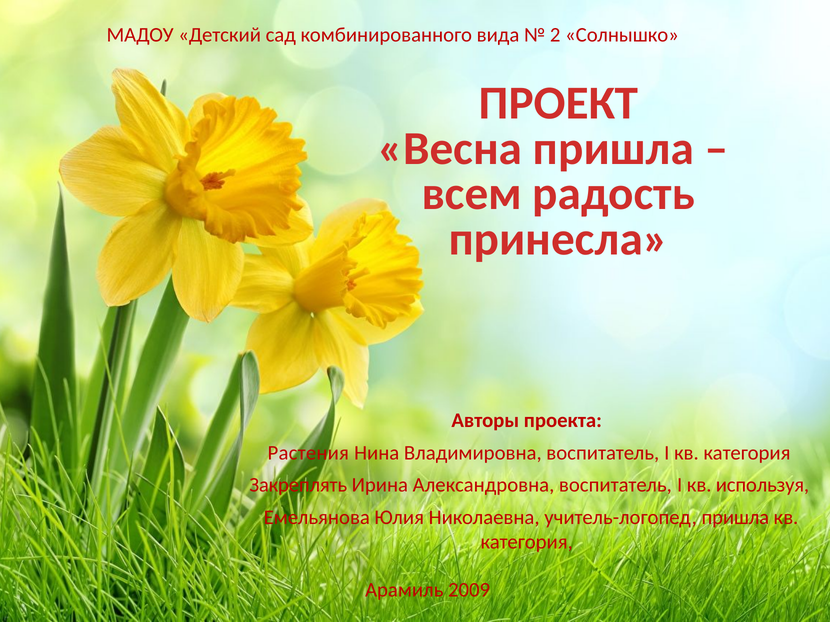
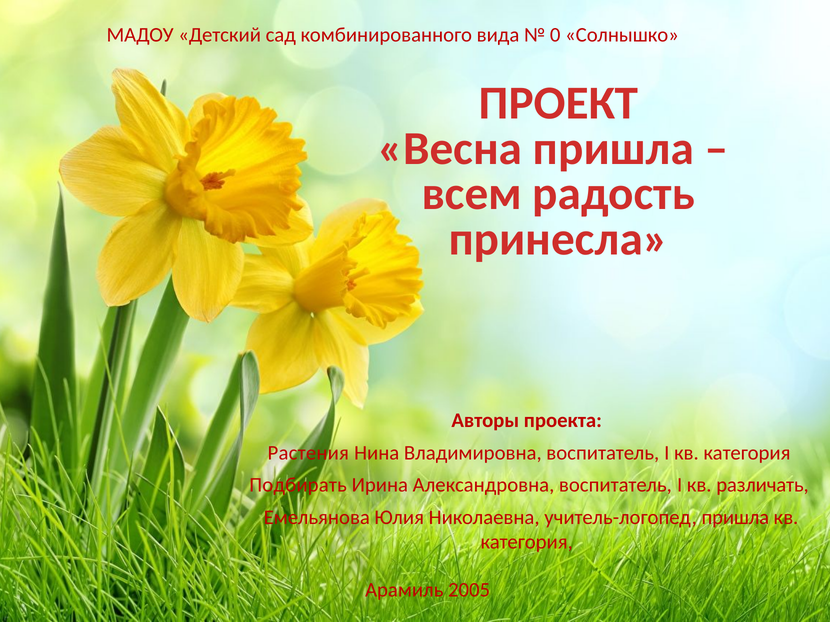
2: 2 -> 0 (555, 35)
Закреплять: Закреплять -> Подбирать (298, 485)
используя: используя -> различать (762, 485)
2009: 2009 -> 2005 (469, 590)
